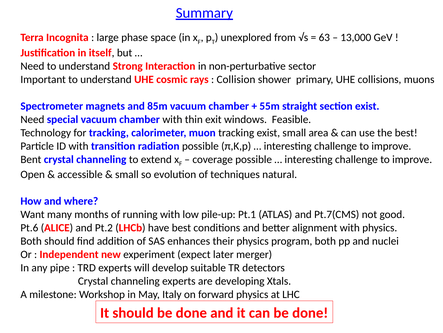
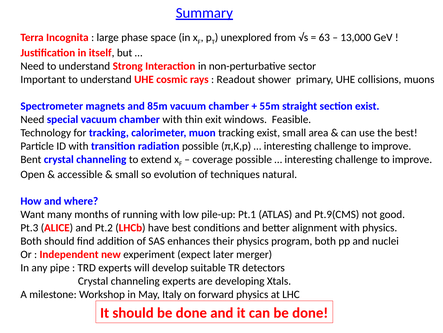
Collision: Collision -> Readout (236, 79)
Pt.7(CMS: Pt.7(CMS -> Pt.9(CMS (337, 214)
Pt.6: Pt.6 -> Pt.3 (29, 227)
